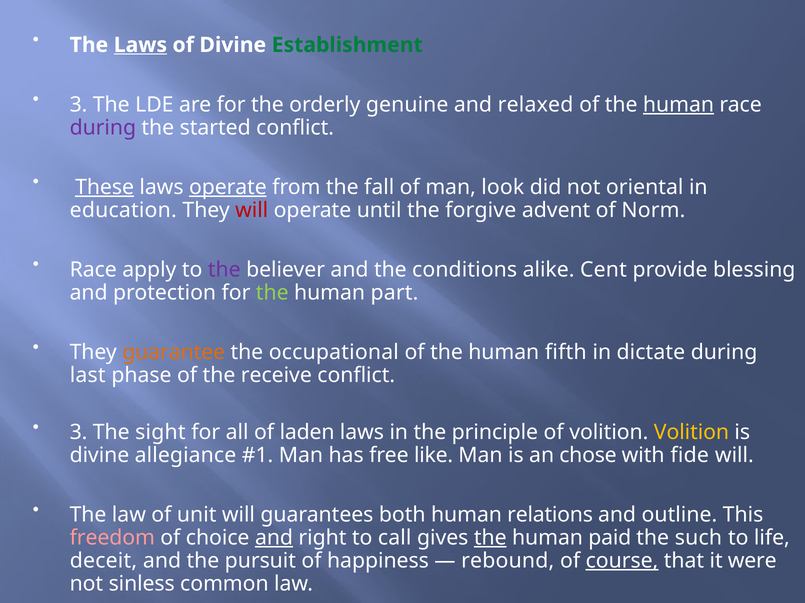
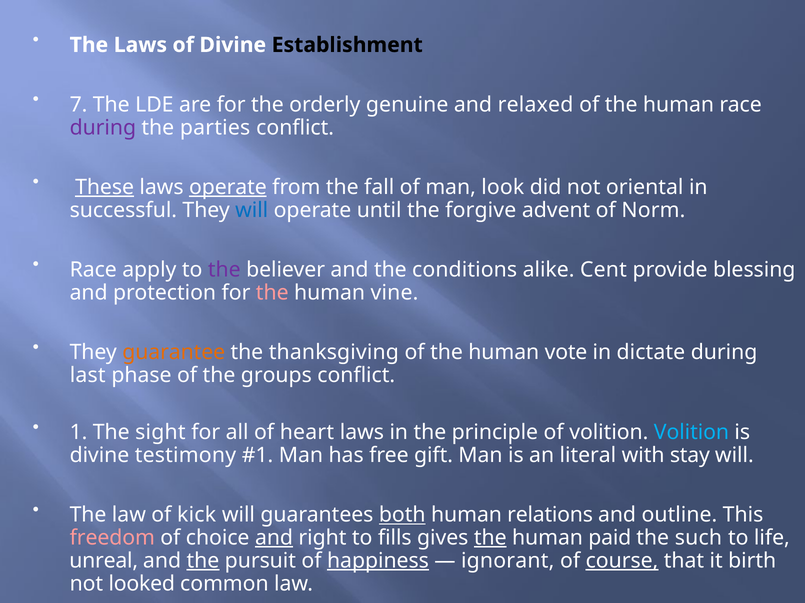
Laws underline: present -> none (140, 45)
Establishment colour: green -> black (347, 45)
3: 3 -> 7 (79, 105)
human underline: present -> none (679, 105)
started: started -> parties (215, 128)
education: education -> successful (123, 210)
will colour: red -> blue (252, 210)
the colour: light green -> pink (272, 293)
part: part -> vine (394, 293)
occupational: occupational -> thanksgiving (334, 353)
fifth: fifth -> vote (566, 353)
receive: receive -> groups (276, 376)
3: 3 -> 1 (79, 433)
laden: laden -> heart (307, 433)
Volition colour: yellow -> light blue (691, 433)
allegiance: allegiance -> testimony (185, 456)
like: like -> gift (434, 456)
chose: chose -> literal (588, 456)
fide: fide -> stay (690, 456)
unit: unit -> kick (197, 515)
both underline: none -> present (402, 515)
call: call -> fills (395, 538)
deceit: deceit -> unreal (104, 561)
the underline: none -> present (203, 561)
happiness underline: none -> present (378, 561)
rebound: rebound -> ignorant (508, 561)
were: were -> birth (752, 561)
sinless: sinless -> looked (142, 584)
